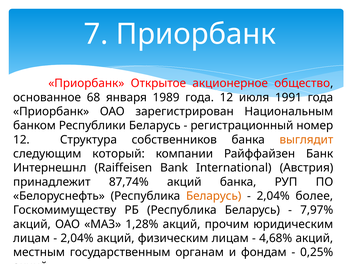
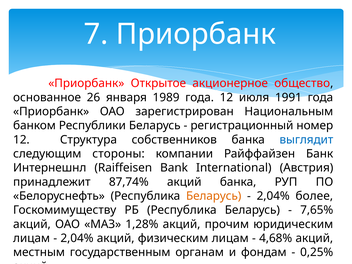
68: 68 -> 26 (93, 97)
выглядит colour: orange -> blue (306, 140)
который: который -> стороны (118, 154)
7,97%: 7,97% -> 7,65% (317, 210)
